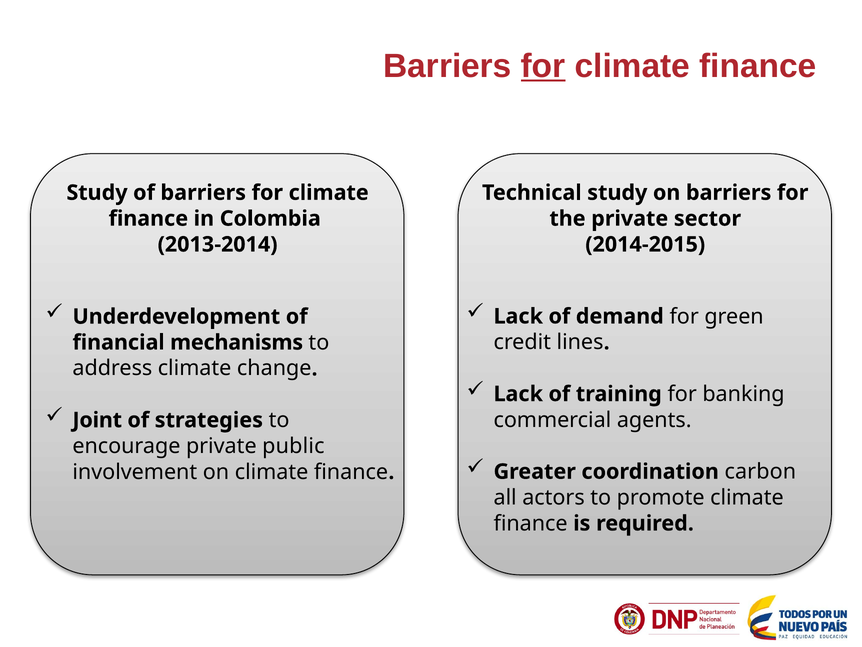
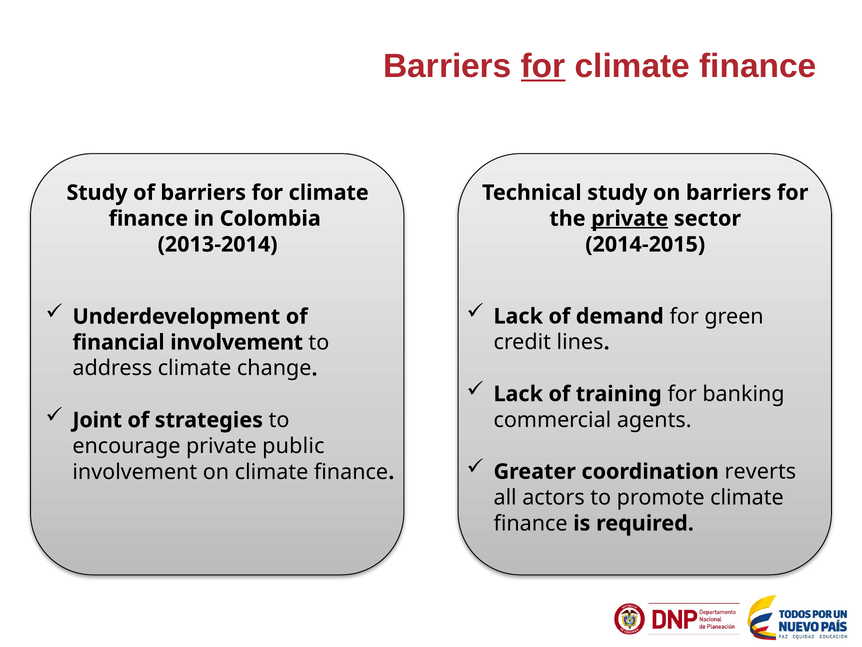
private underline: none -> present (630, 218)
financial mechanisms: mechanisms -> involvement (237, 342)
carbon: carbon -> reverts (760, 471)
